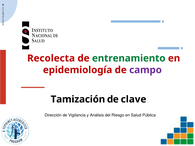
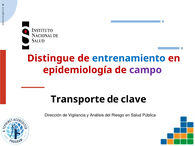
Recolecta: Recolecta -> Distingue (51, 58)
entrenamiento colour: green -> blue (129, 58)
Tamización: Tamización -> Transporte (78, 99)
